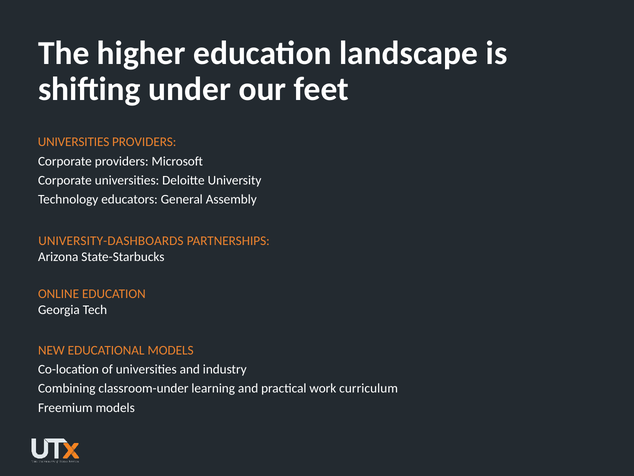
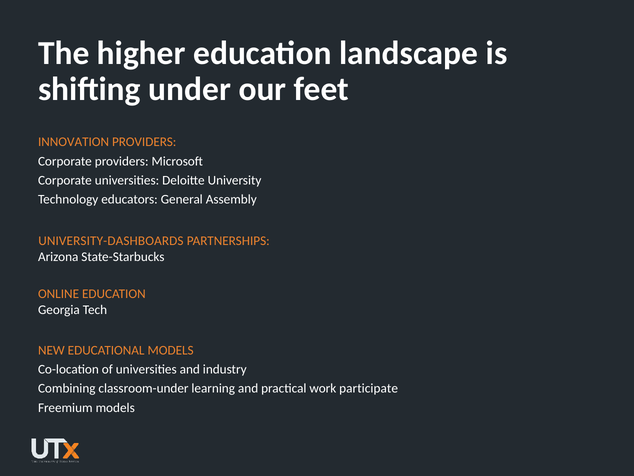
UNIVERSITIES: UNIVERSITIES -> INNOVATION (74, 142)
curriculum: curriculum -> participate (369, 388)
